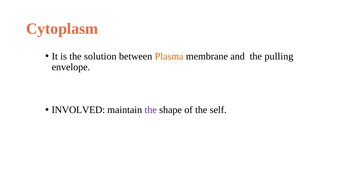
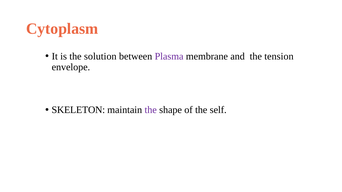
Plasma colour: orange -> purple (169, 56)
pulling: pulling -> tension (279, 56)
INVOLVED: INVOLVED -> SKELETON (78, 110)
